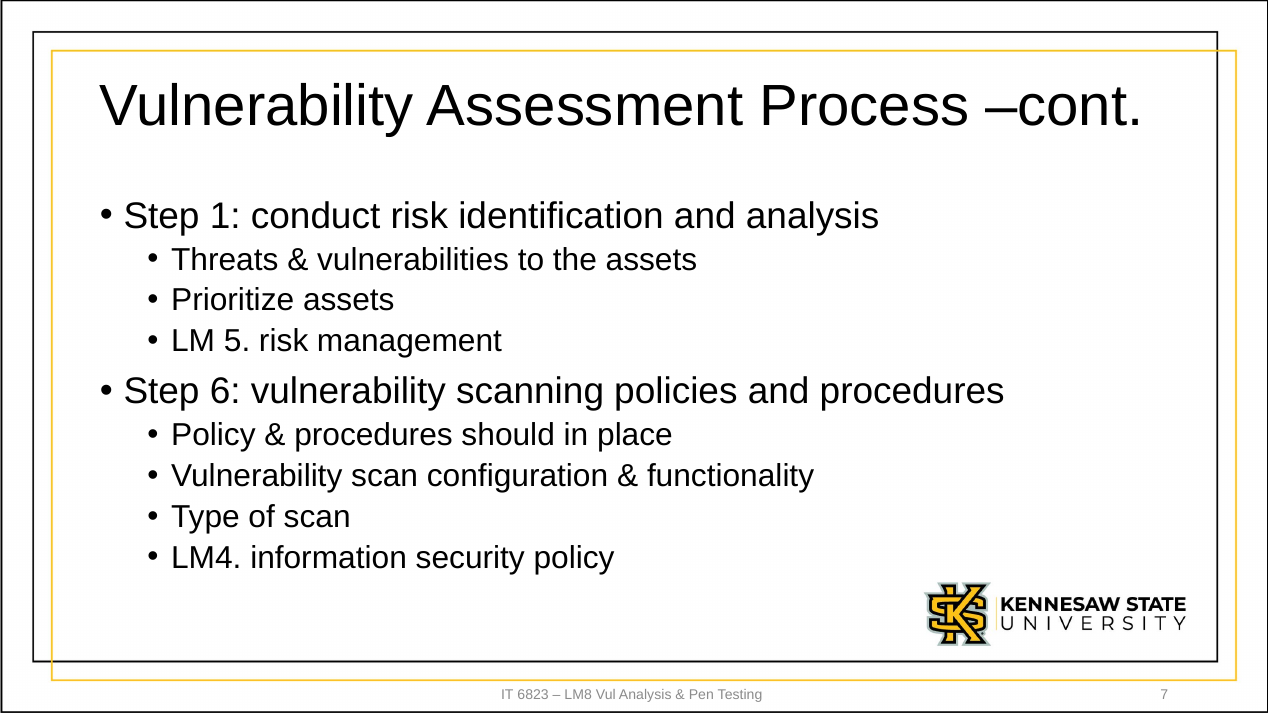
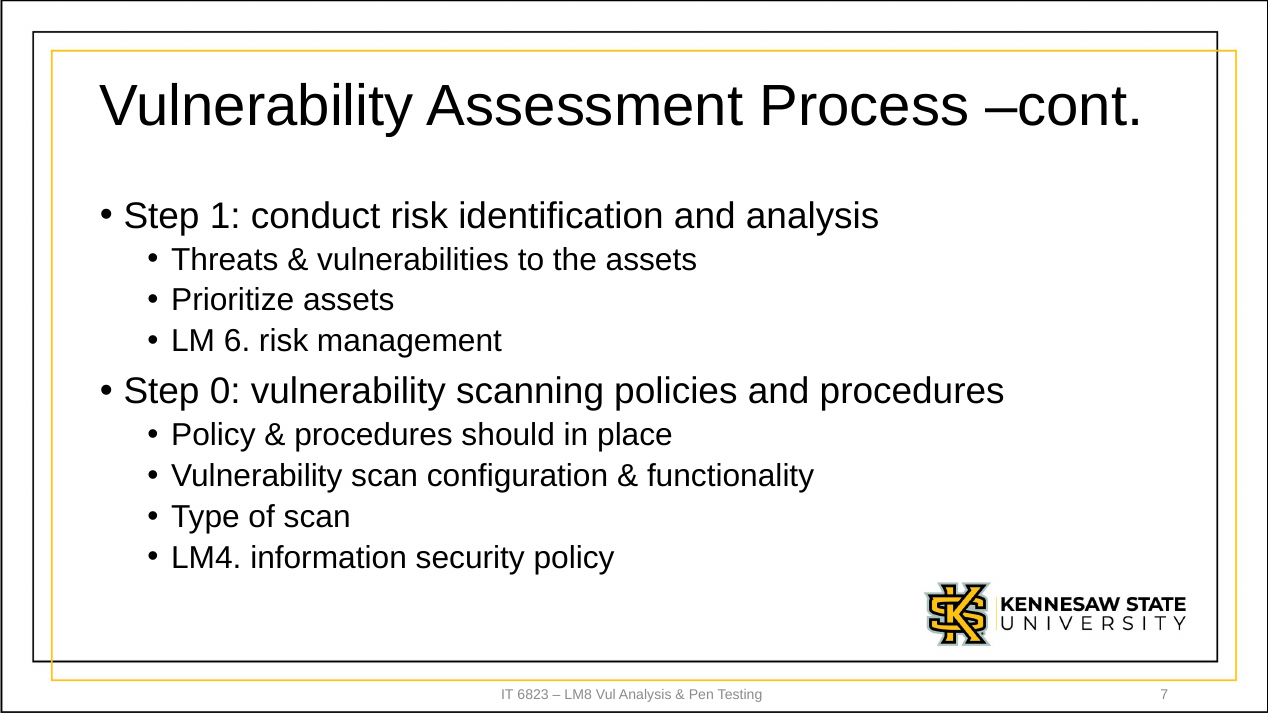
5: 5 -> 6 (237, 341)
6: 6 -> 0 (225, 392)
